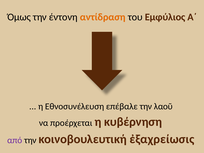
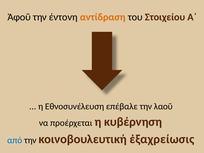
Όμως: Όμως -> Ἀφοῦ (19, 17)
Εμφύλιος: Εμφύλιος -> Στοιχείου (165, 17)
από colour: purple -> blue (15, 140)
